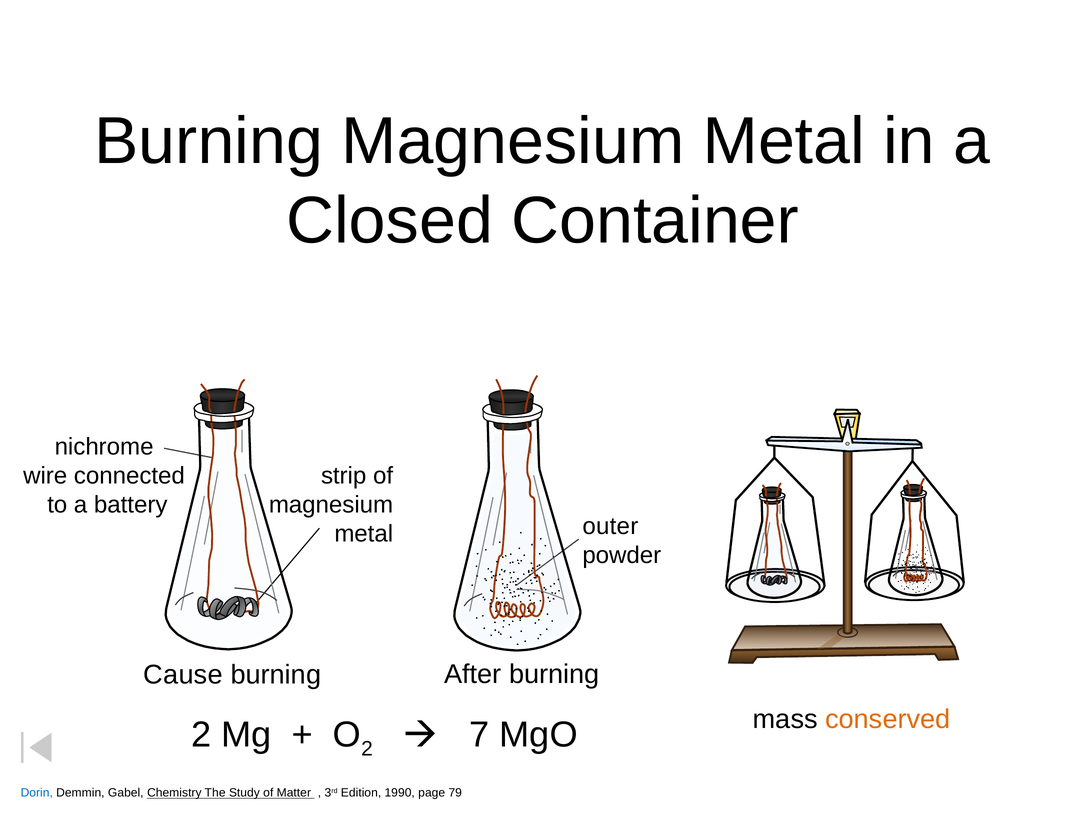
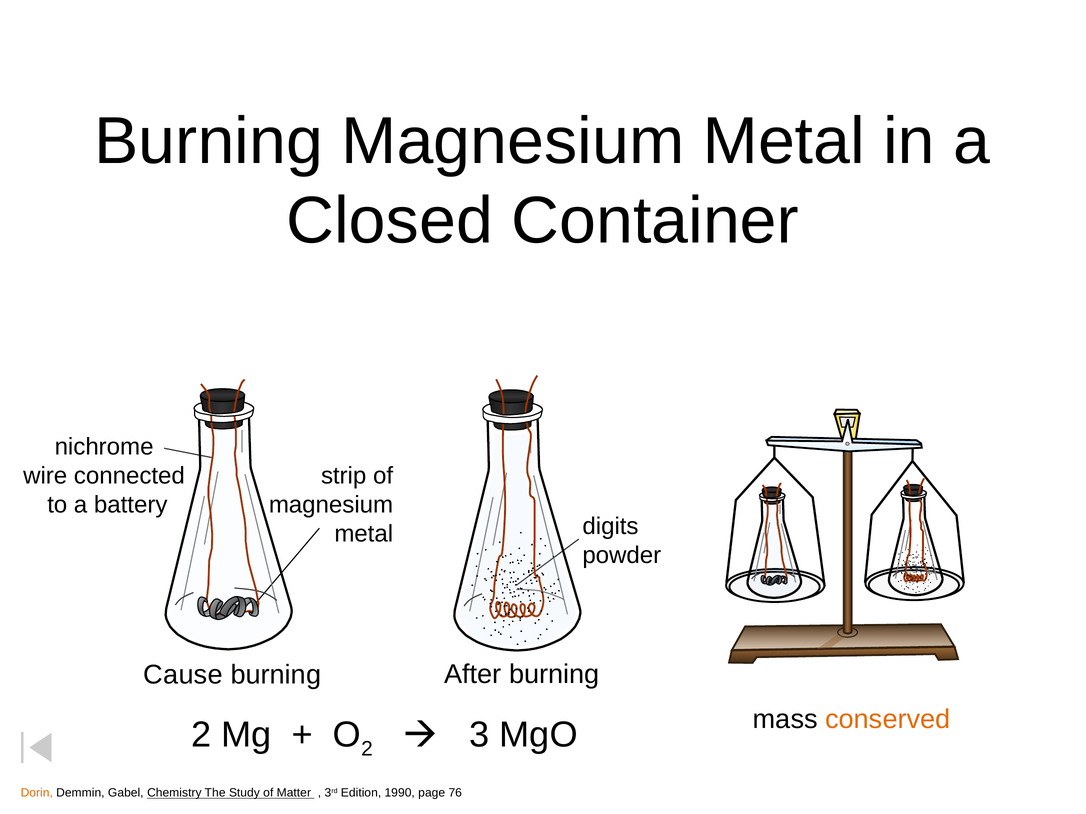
outer: outer -> digits (611, 527)
7: 7 -> 3 (479, 735)
Dorin colour: blue -> orange (37, 793)
79: 79 -> 76 (455, 793)
